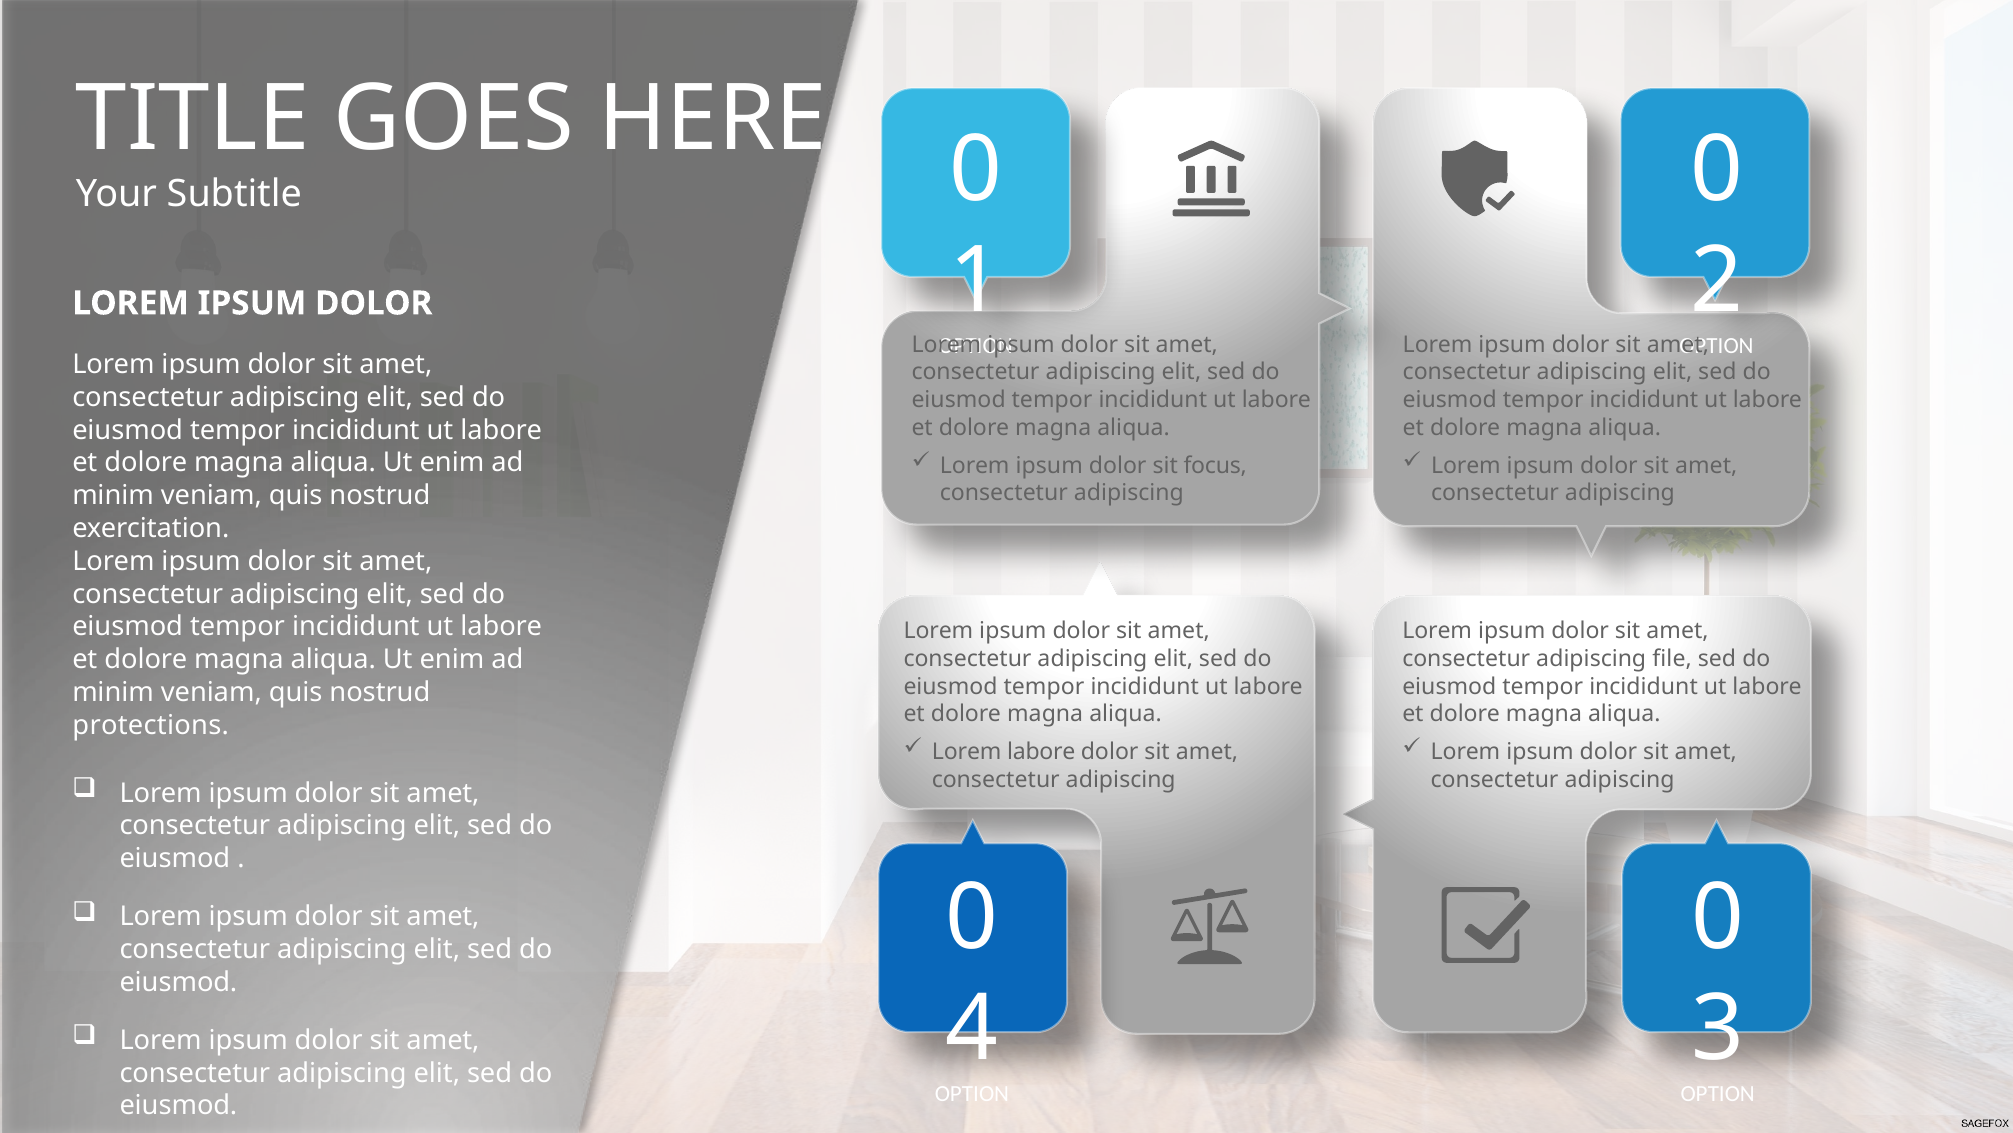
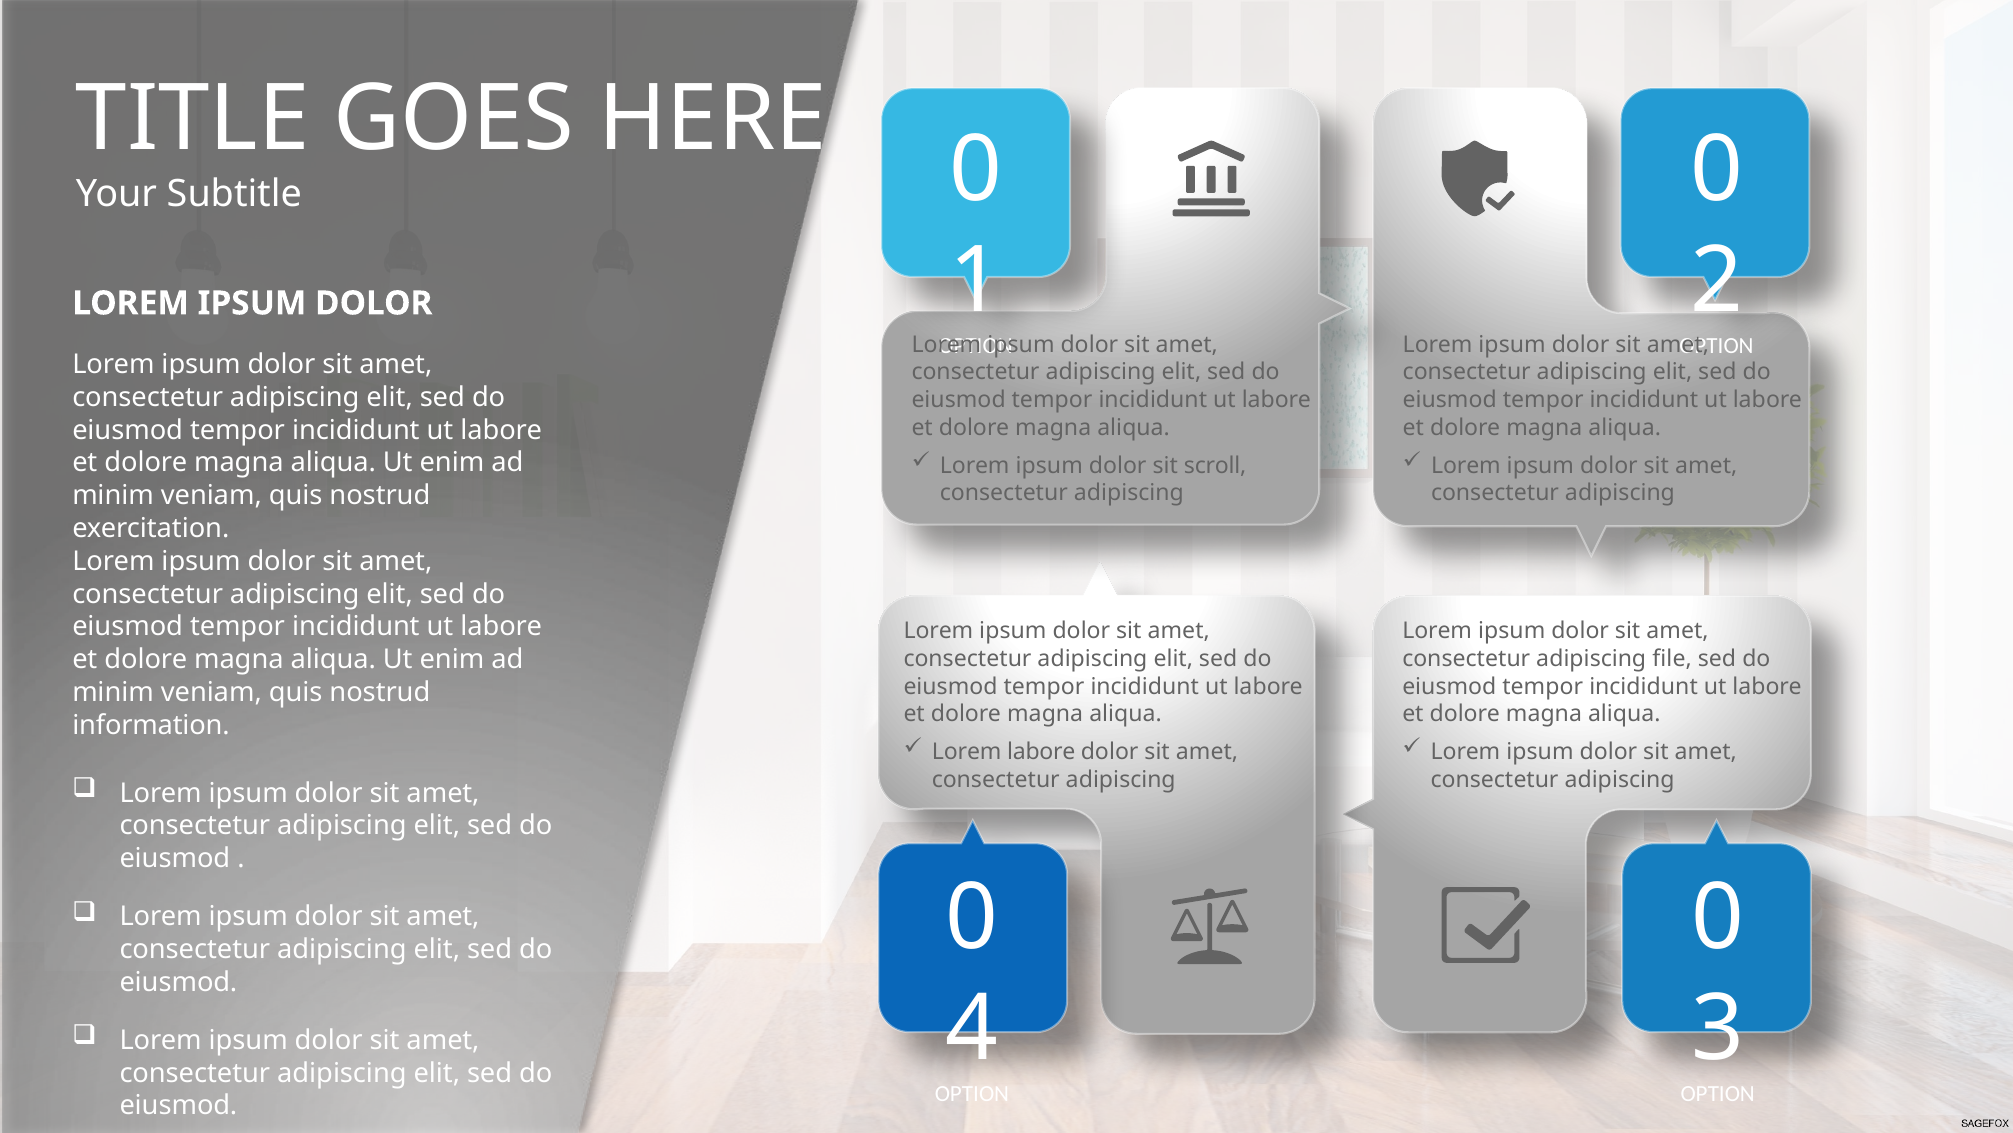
focus: focus -> scroll (1215, 465)
protections: protections -> information (151, 725)
